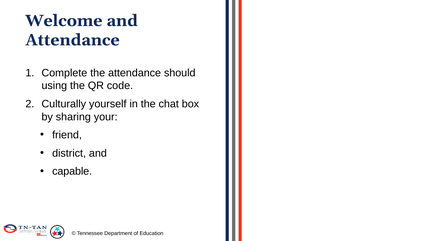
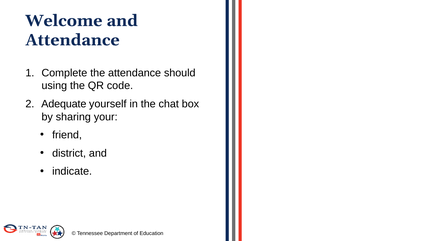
Culturally: Culturally -> Adequate (64, 104)
capable: capable -> indicate (72, 171)
